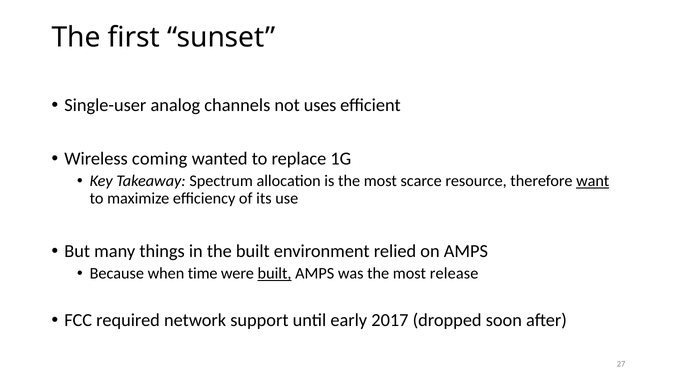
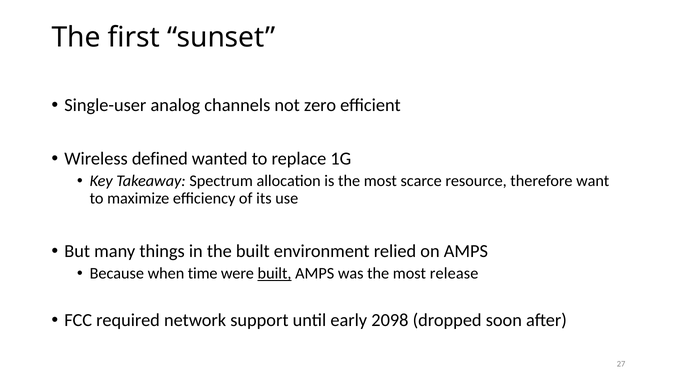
uses: uses -> zero (320, 105)
coming: coming -> defined (160, 159)
want underline: present -> none (593, 181)
2017: 2017 -> 2098 (390, 320)
